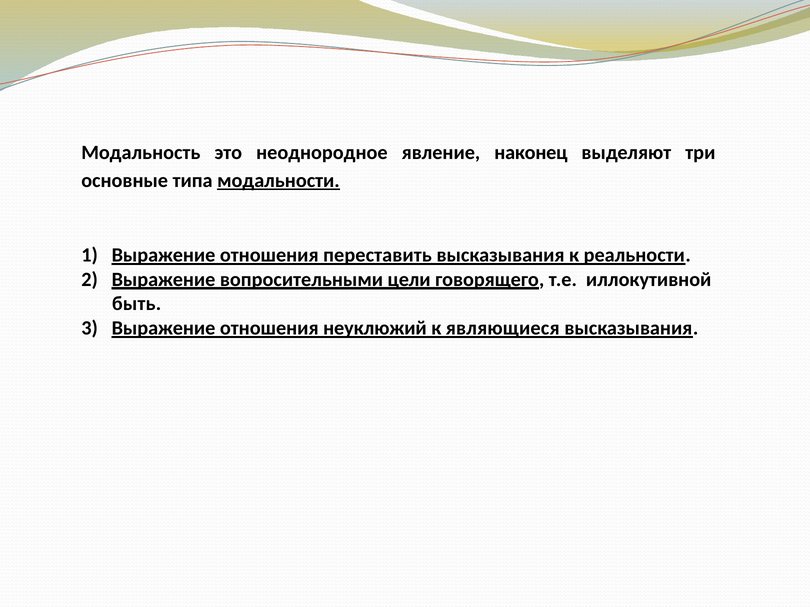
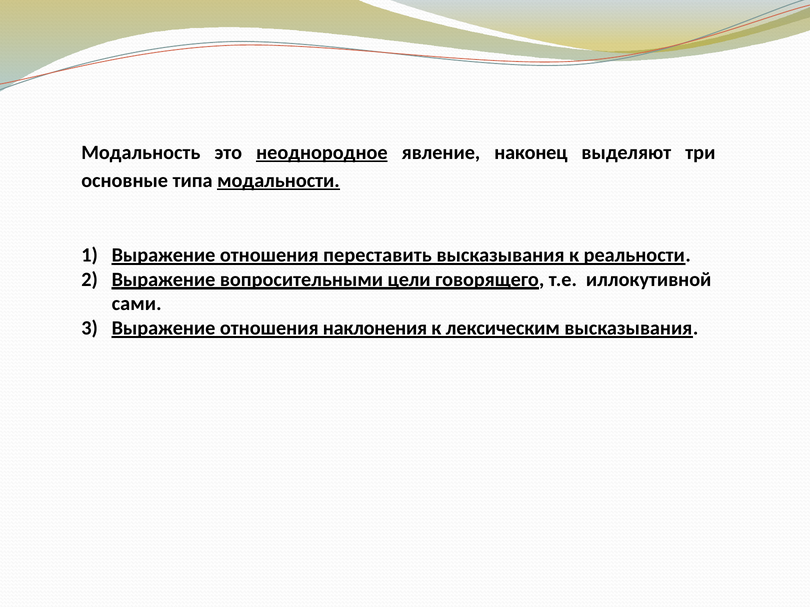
неоднородное underline: none -> present (322, 153)
быть: быть -> сами (137, 304)
неуклюжий: неуклюжий -> наклонения (375, 328)
являющиеся: являющиеся -> лексическим (503, 328)
